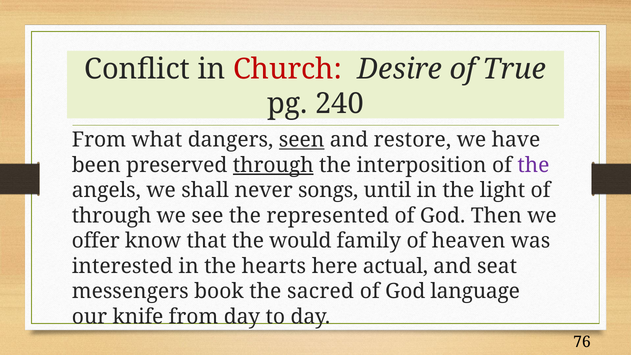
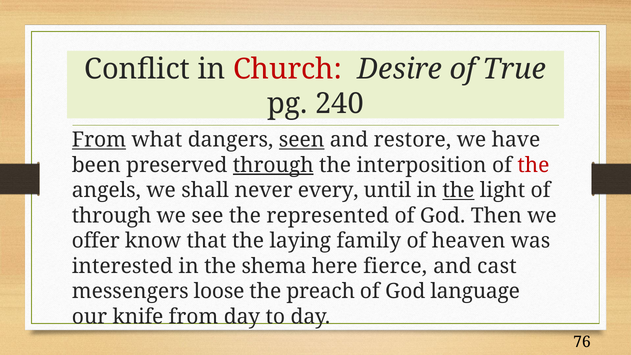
From underline: none -> present (99, 140)
the colour: purple -> red (533, 165)
songs: songs -> every (328, 190)
the underline: none -> present (458, 190)
would: would -> laying (300, 241)
hearts: hearts -> shema (274, 266)
actual: actual -> fierce (395, 266)
seat: seat -> cast (497, 266)
book: book -> loose (219, 291)
sacred: sacred -> preach (321, 291)
